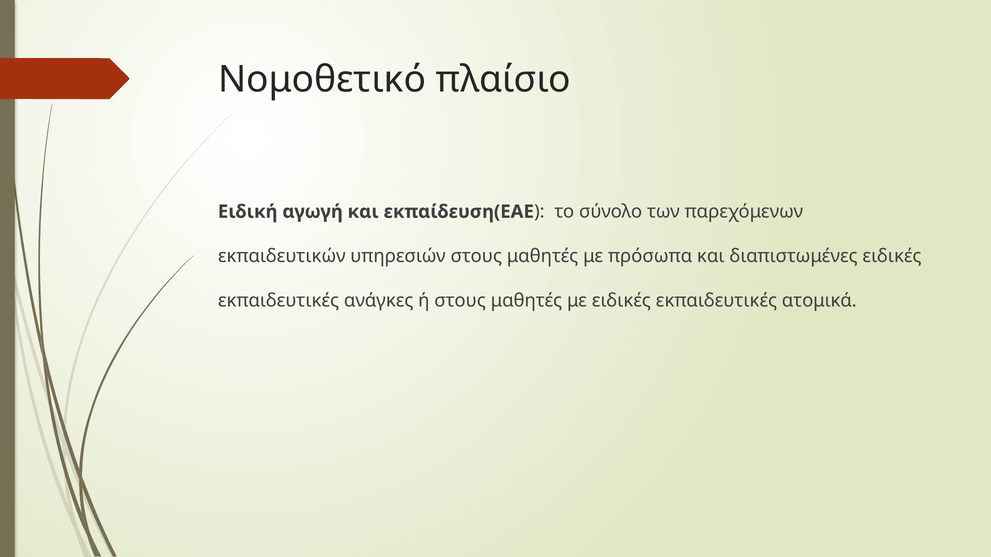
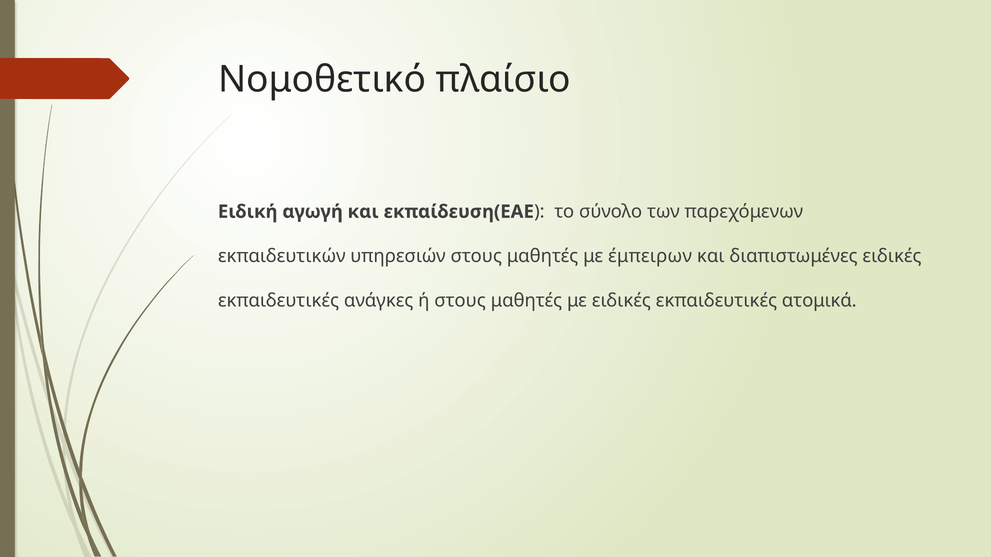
πρόσωπα: πρόσωπα -> έμπειρων (650, 256)
